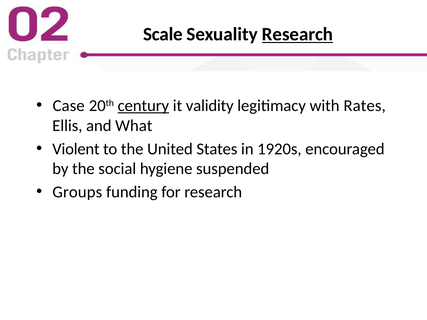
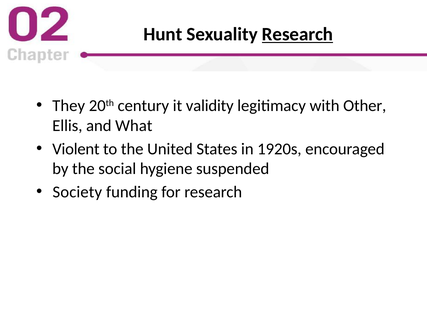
Scale: Scale -> Hunt (163, 34)
Case: Case -> They (69, 106)
century underline: present -> none (143, 106)
Rates: Rates -> Other (365, 106)
Groups: Groups -> Society (77, 192)
